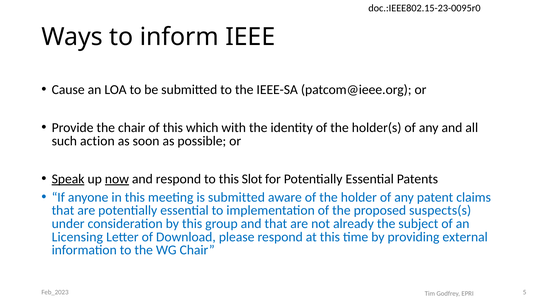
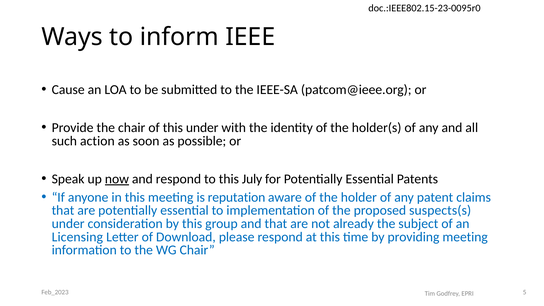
this which: which -> under (202, 128)
Speak underline: present -> none (68, 179)
Slot: Slot -> July (252, 179)
is submitted: submitted -> reputation (237, 197)
providing external: external -> meeting (465, 237)
